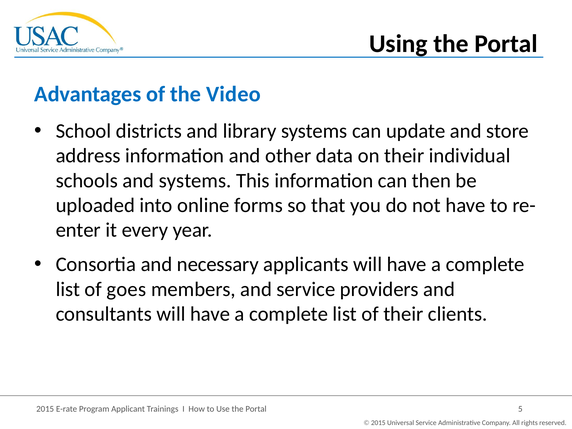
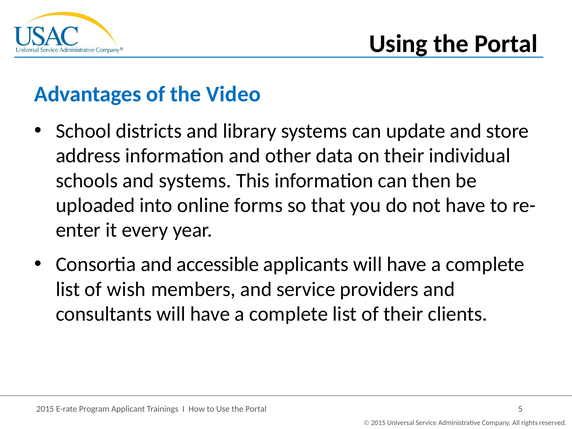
necessary: necessary -> accessible (218, 264)
goes: goes -> wish (126, 289)
